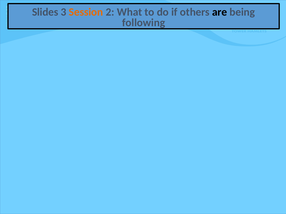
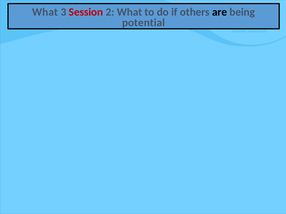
Slides: Slides -> What (45, 12)
Session colour: orange -> red (86, 12)
following: following -> potential (144, 23)
